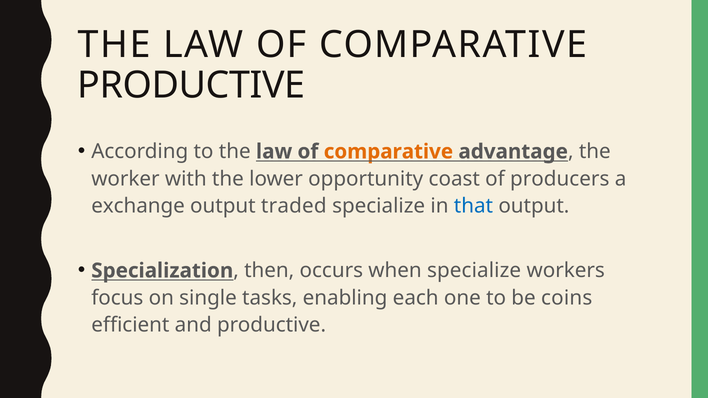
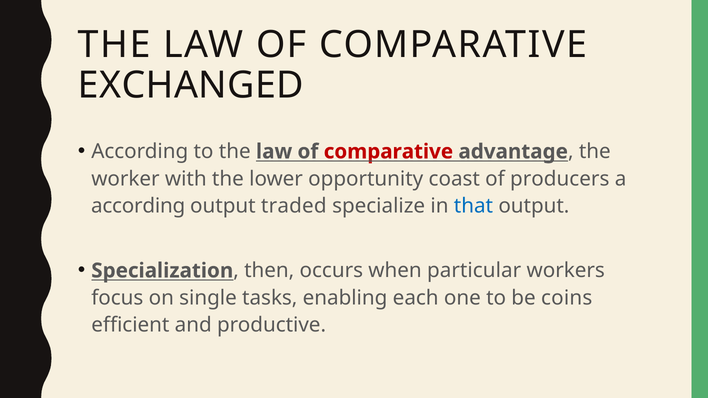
PRODUCTIVE: PRODUCTIVE -> EXCHANGED (191, 86)
comparative colour: orange -> red (388, 152)
exchange: exchange -> according (138, 206)
when specialize: specialize -> particular (474, 271)
